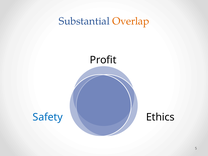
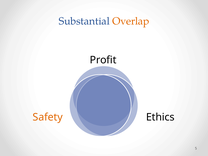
Safety colour: blue -> orange (48, 117)
